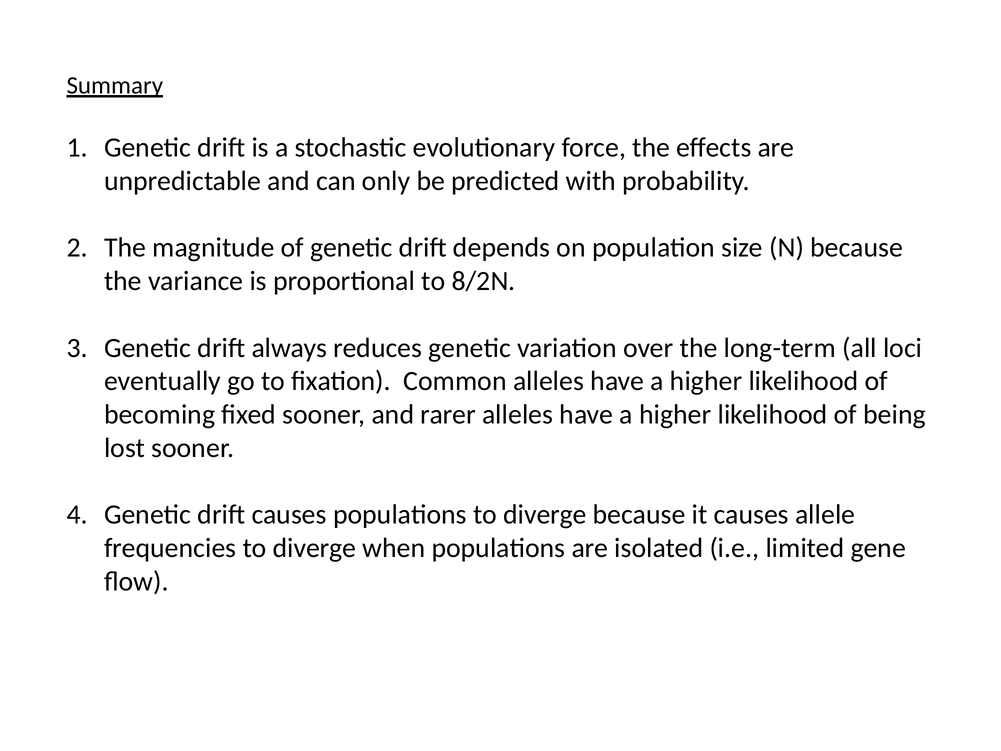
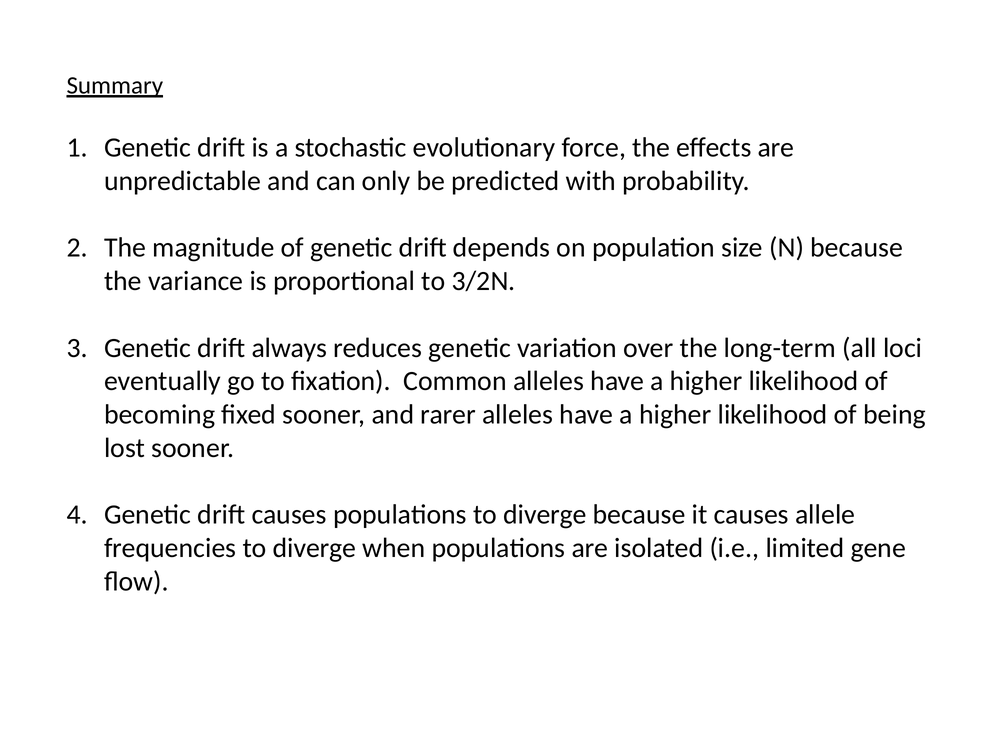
8/2N: 8/2N -> 3/2N (484, 281)
